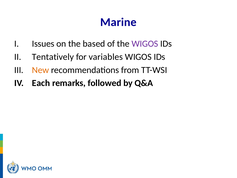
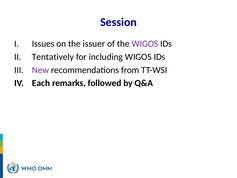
Marine: Marine -> Session (118, 22)
based: based -> issuer (94, 44)
variables: variables -> including (106, 57)
New colour: orange -> purple (40, 70)
